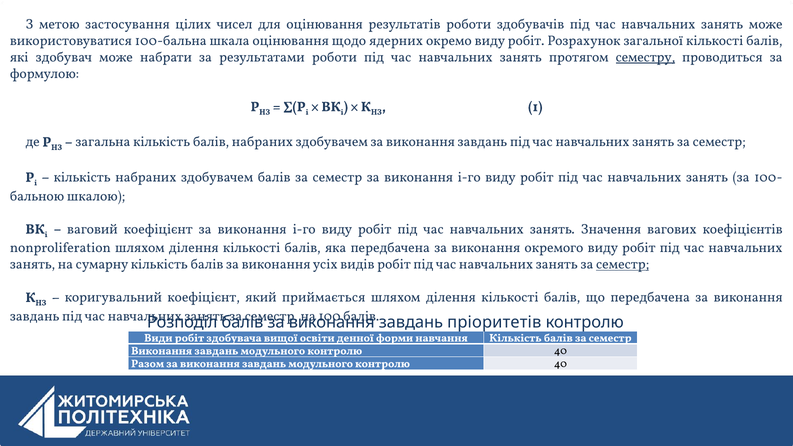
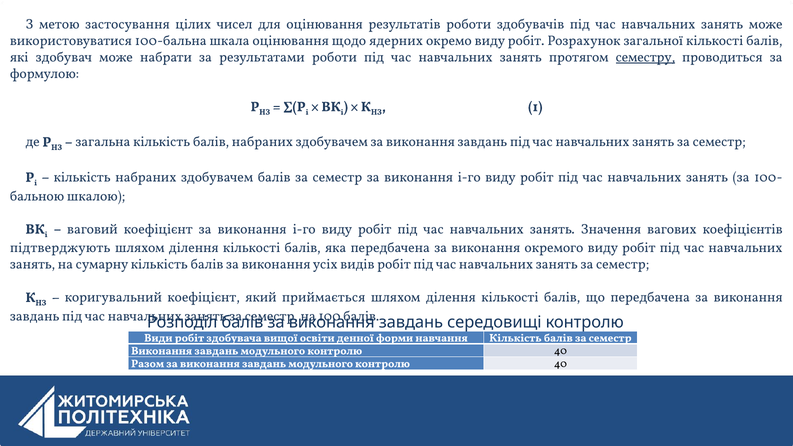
nonproliferation: nonproliferation -> підтверджують (60, 248)
семестр underline: present -> none (623, 264)
пріоритетів: пріоритетів -> середовищі (494, 322)
